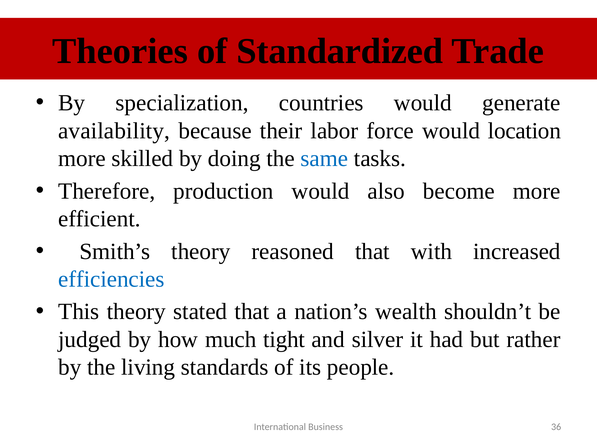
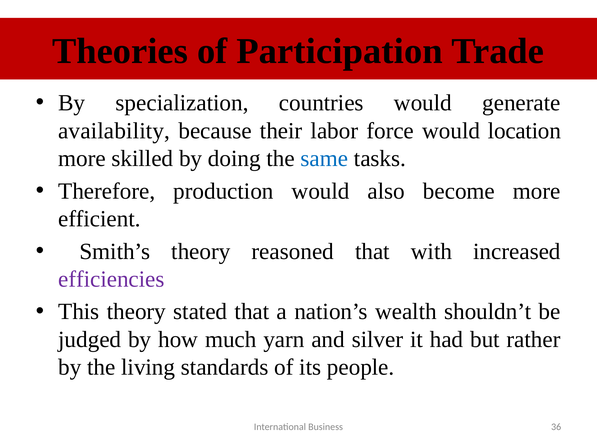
Standardized: Standardized -> Participation (340, 51)
efficiencies colour: blue -> purple (111, 280)
tight: tight -> yarn (284, 340)
